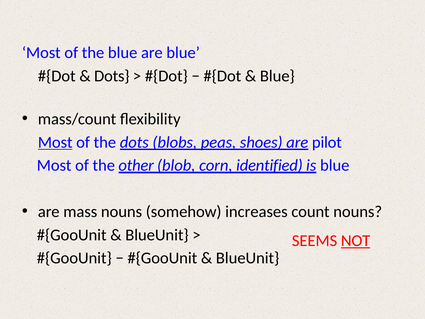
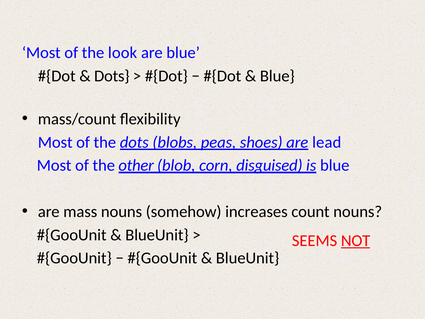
the blue: blue -> look (123, 53)
Most underline: present -> none (55, 142)
pilot: pilot -> lead (327, 142)
identified: identified -> disguised (269, 165)
